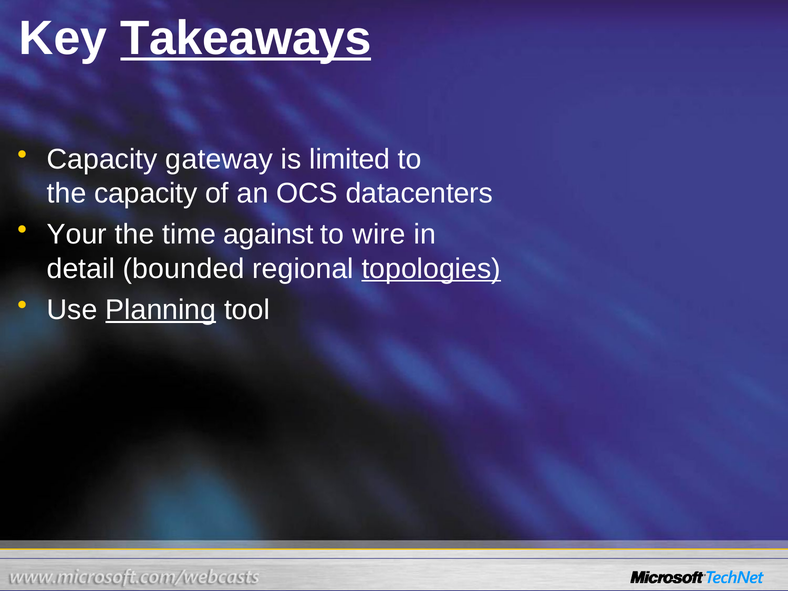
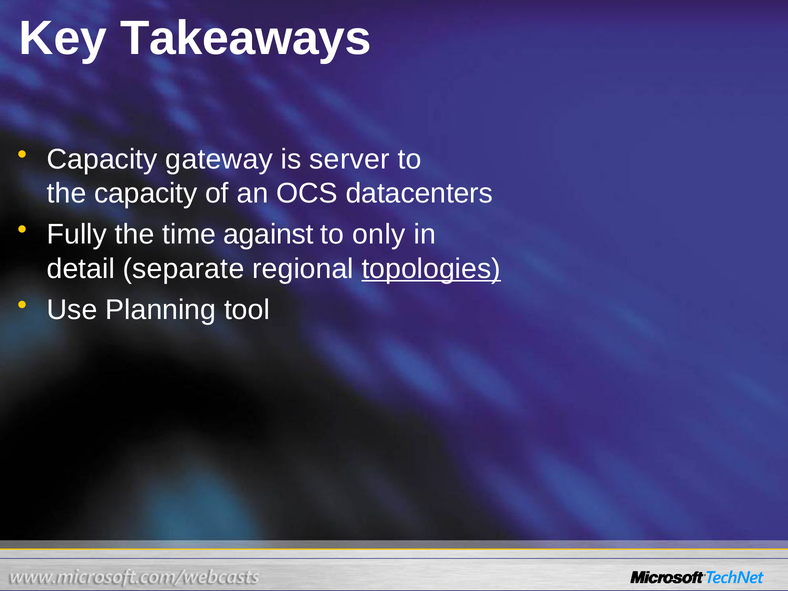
Takeaways underline: present -> none (246, 38)
limited: limited -> server (350, 159)
Your: Your -> Fully (77, 235)
wire: wire -> only (379, 235)
bounded: bounded -> separate (184, 269)
Planning underline: present -> none (161, 310)
